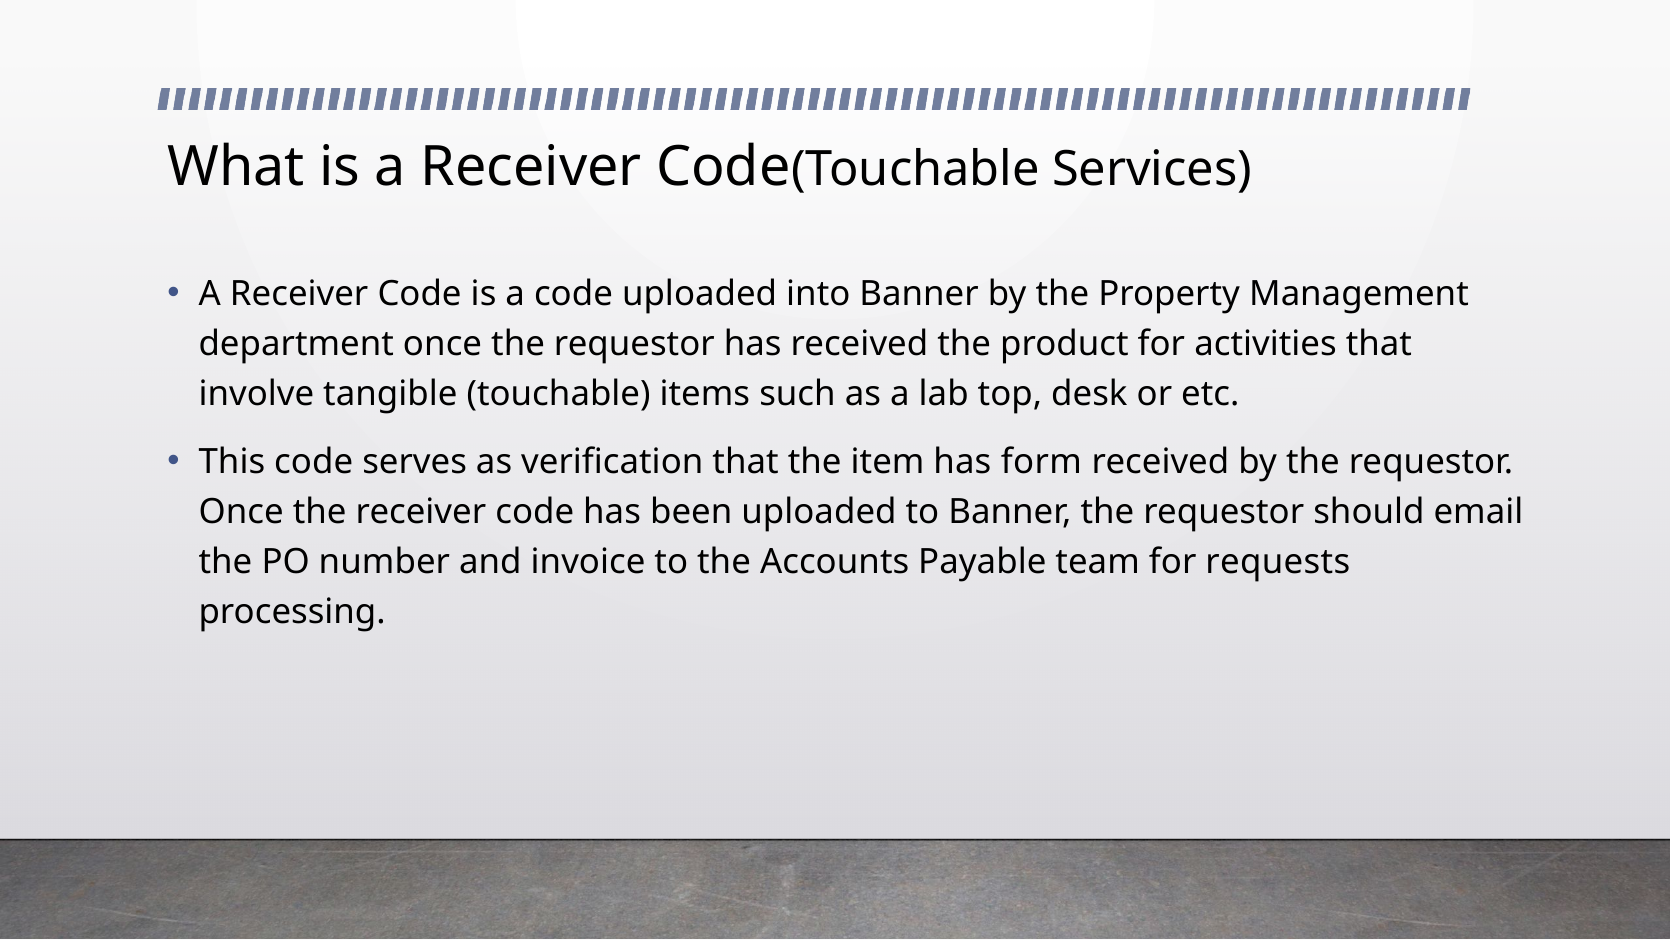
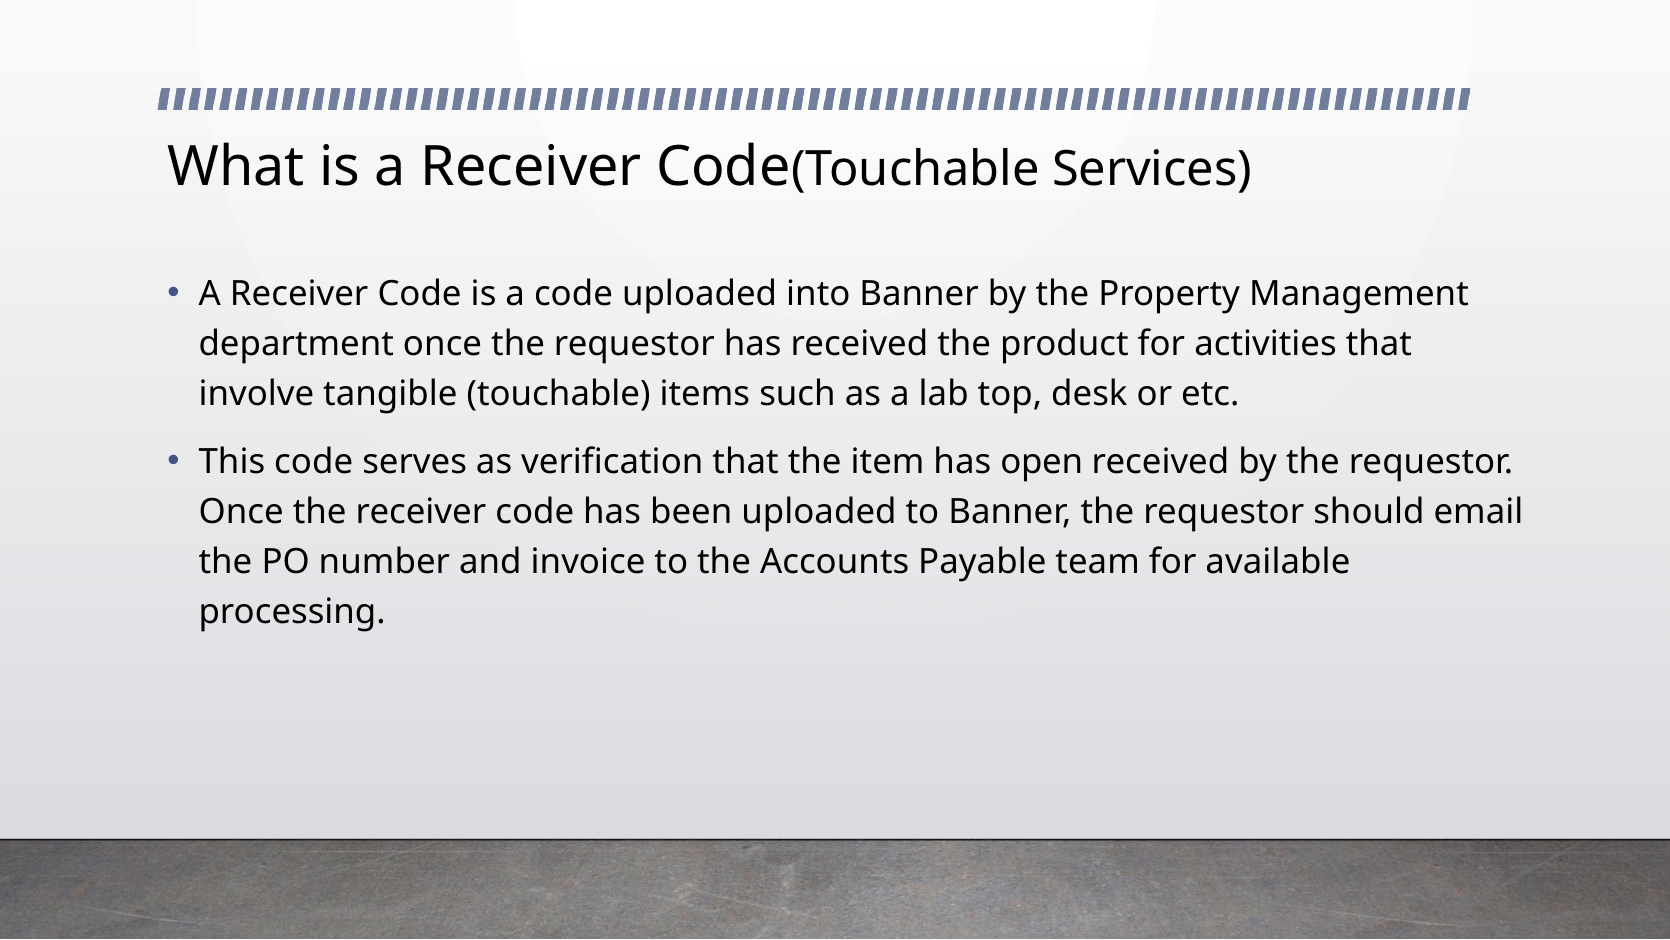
form: form -> open (1042, 461)
requests: requests -> available (1278, 562)
